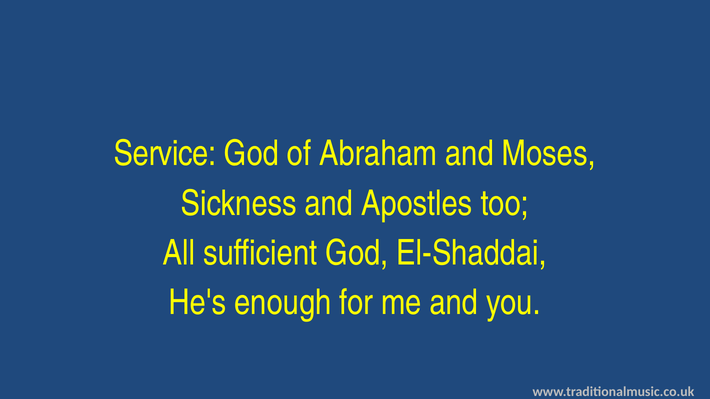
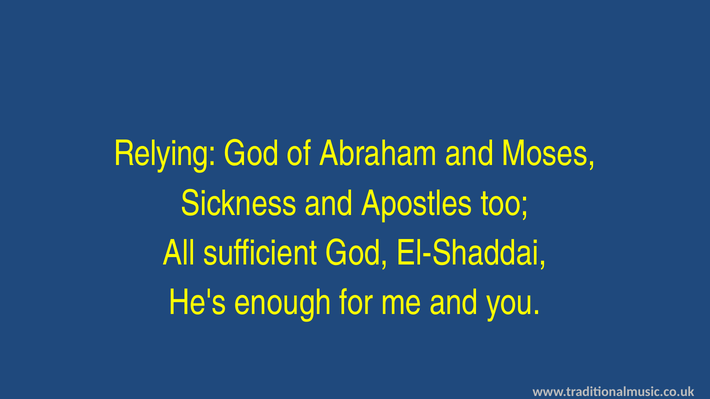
Service: Service -> Relying (165, 154)
